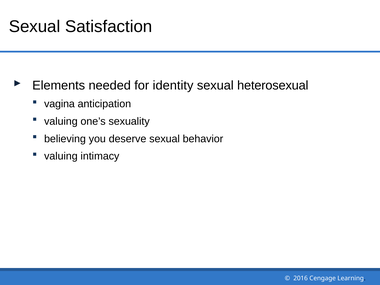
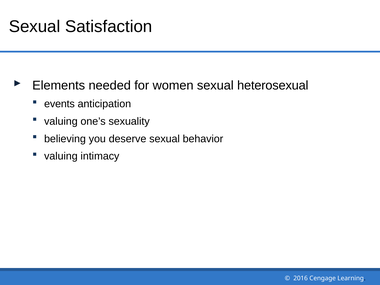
identity: identity -> women (173, 85)
vagina: vagina -> events (59, 104)
